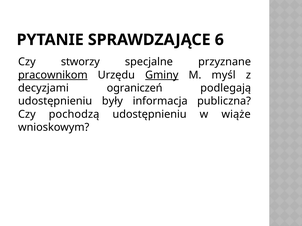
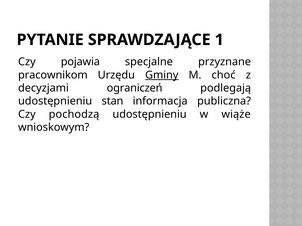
6: 6 -> 1 (219, 40)
stworzy: stworzy -> pojawia (80, 62)
pracownikom underline: present -> none (53, 75)
myśl: myśl -> choć (224, 75)
były: były -> stan (112, 101)
